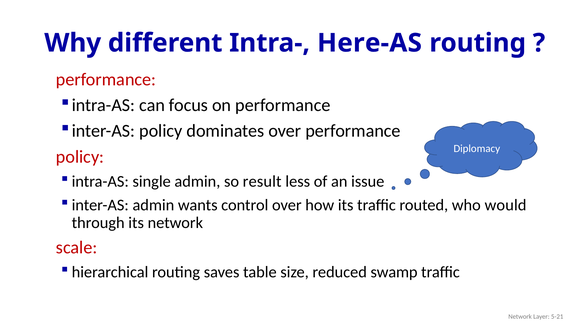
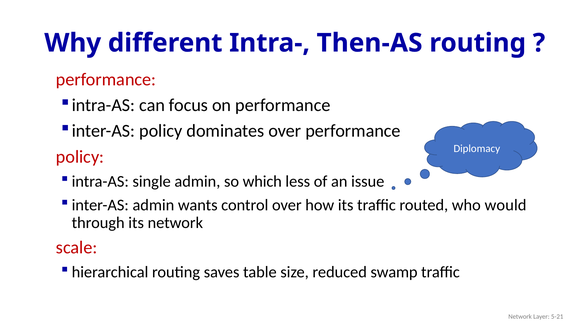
Here-AS: Here-AS -> Then-AS (370, 43)
result: result -> which (262, 181)
